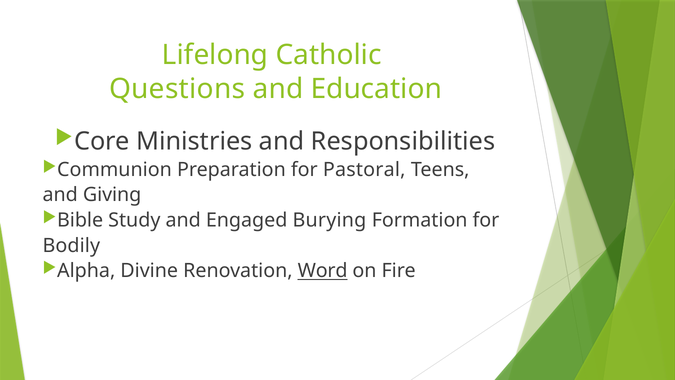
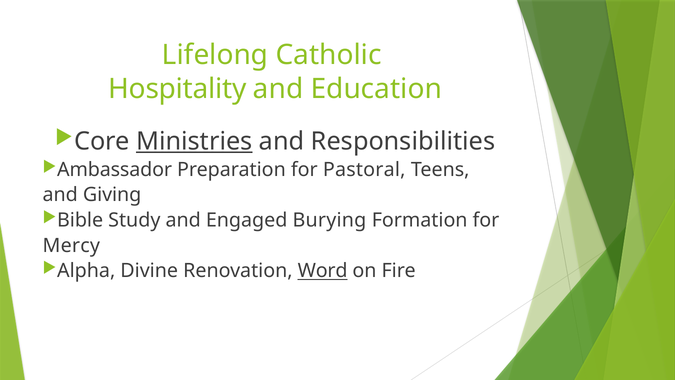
Questions: Questions -> Hospitality (177, 89)
Ministries underline: none -> present (194, 141)
Communion: Communion -> Ambassador (115, 169)
Bodily: Bodily -> Mercy (71, 245)
